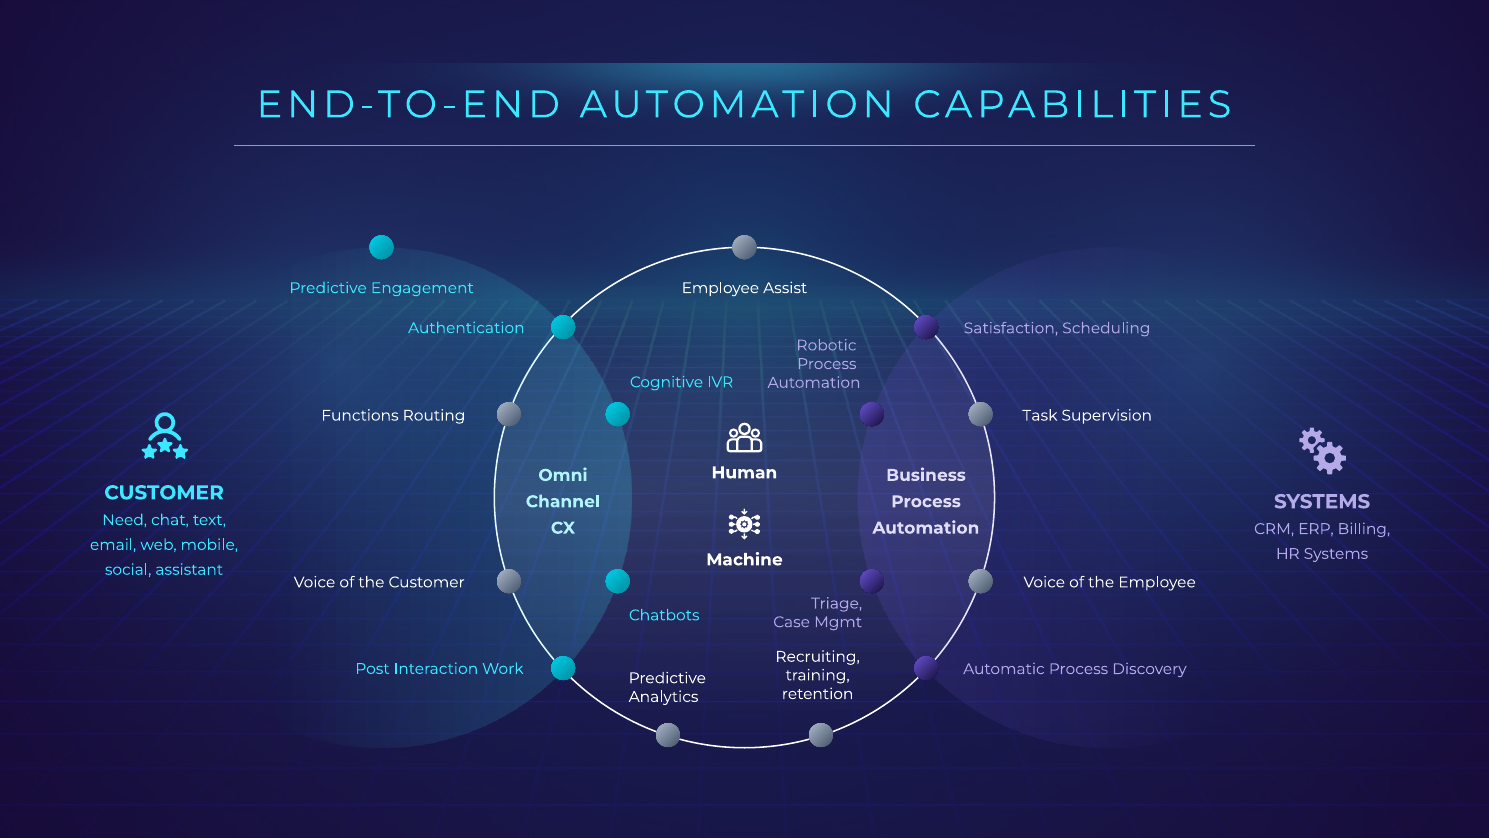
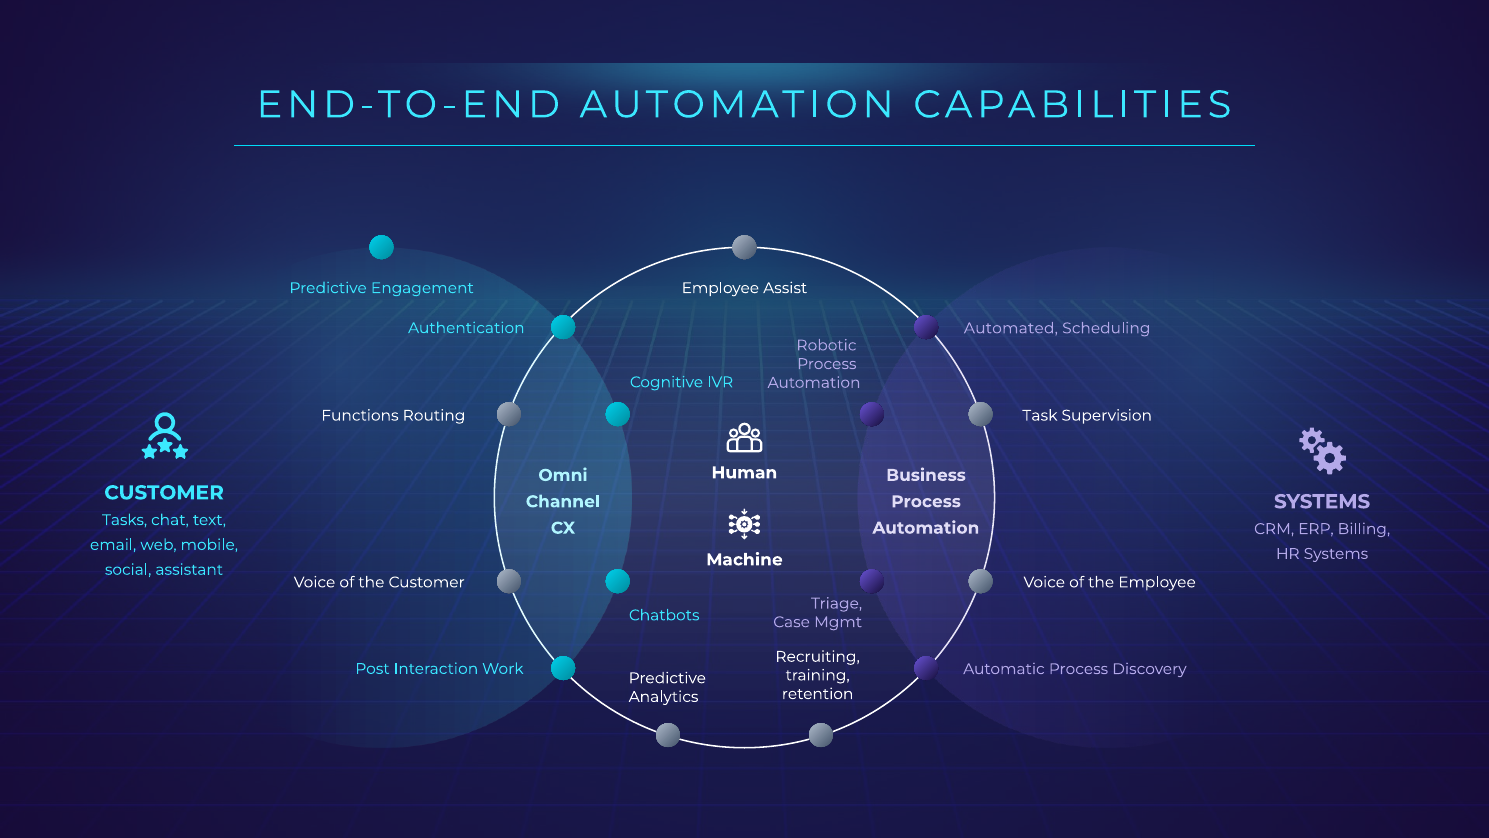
Satisfaction: Satisfaction -> Automated (1011, 328)
Need: Need -> Tasks (125, 520)
